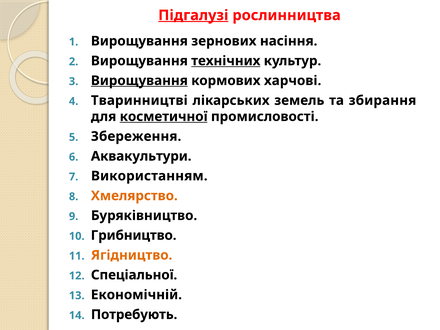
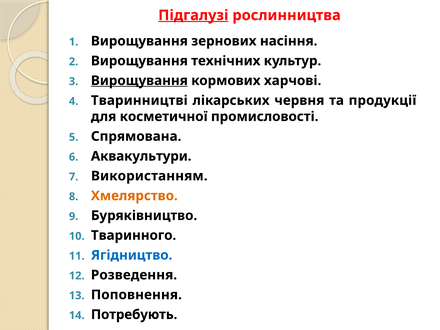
технічних underline: present -> none (226, 61)
земель: земель -> червня (299, 100)
збирання: збирання -> продукції (382, 100)
косметичної underline: present -> none (164, 117)
Збереження: Збереження -> Спрямована (136, 136)
Грибництво: Грибництво -> Тваринного (134, 235)
Ягідництво colour: orange -> blue (132, 255)
Спеціальної: Спеціальної -> Розведення (134, 275)
Економічній: Економічній -> Поповнення (136, 295)
